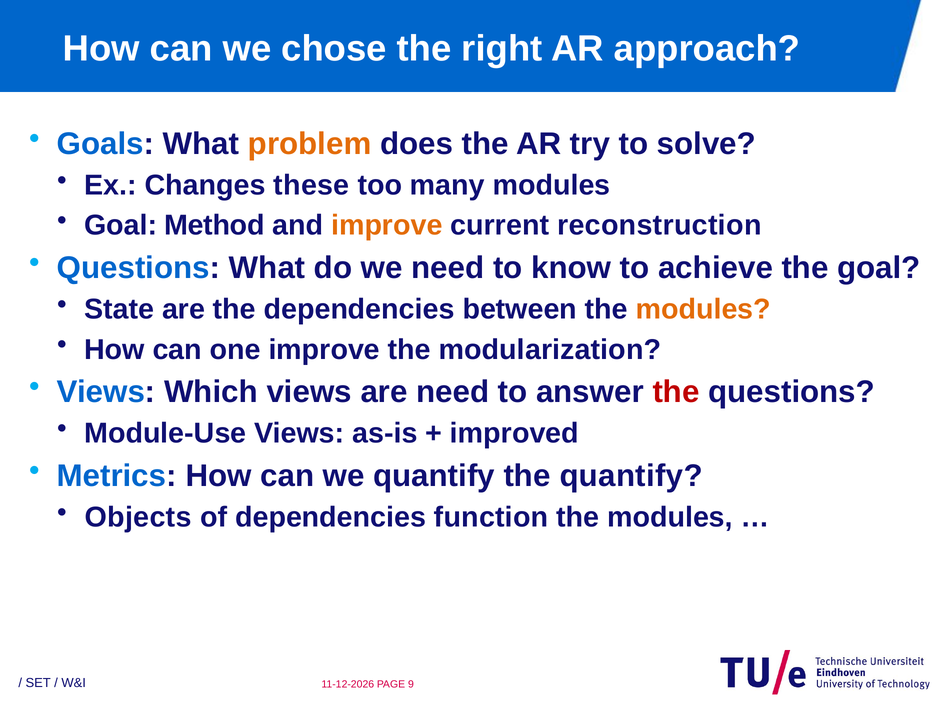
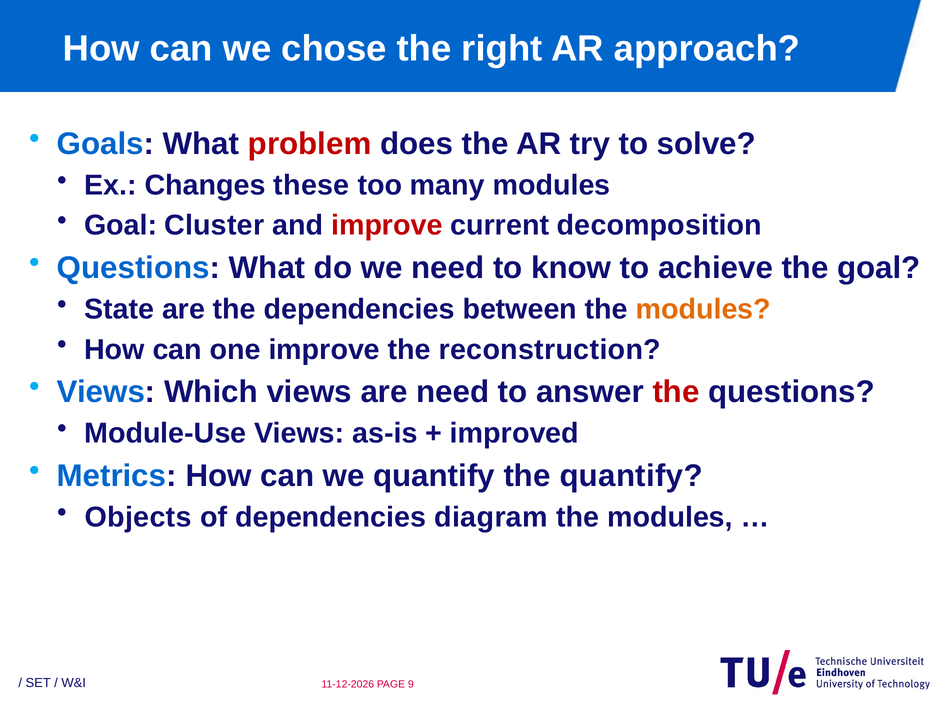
problem colour: orange -> red (310, 144)
Method: Method -> Cluster (214, 226)
improve colour: orange -> red (387, 226)
reconstruction: reconstruction -> decomposition (659, 226)
modularization: modularization -> reconstruction (550, 350)
function: function -> diagram (491, 518)
